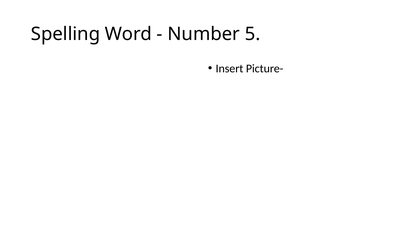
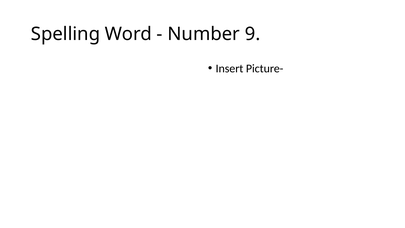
5: 5 -> 9 (253, 34)
